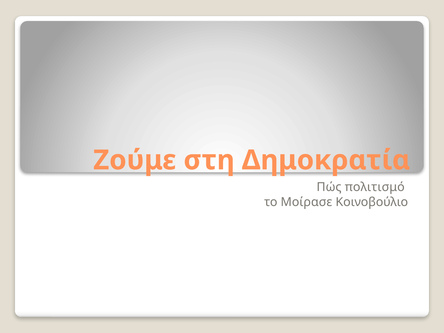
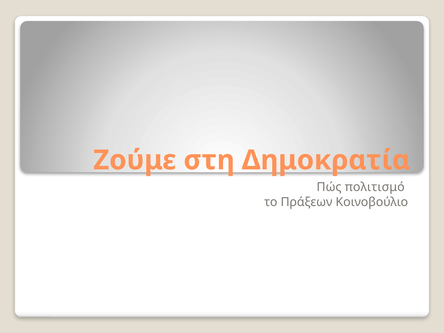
Μοίρασε: Μοίρασε -> Πράξεων (307, 202)
